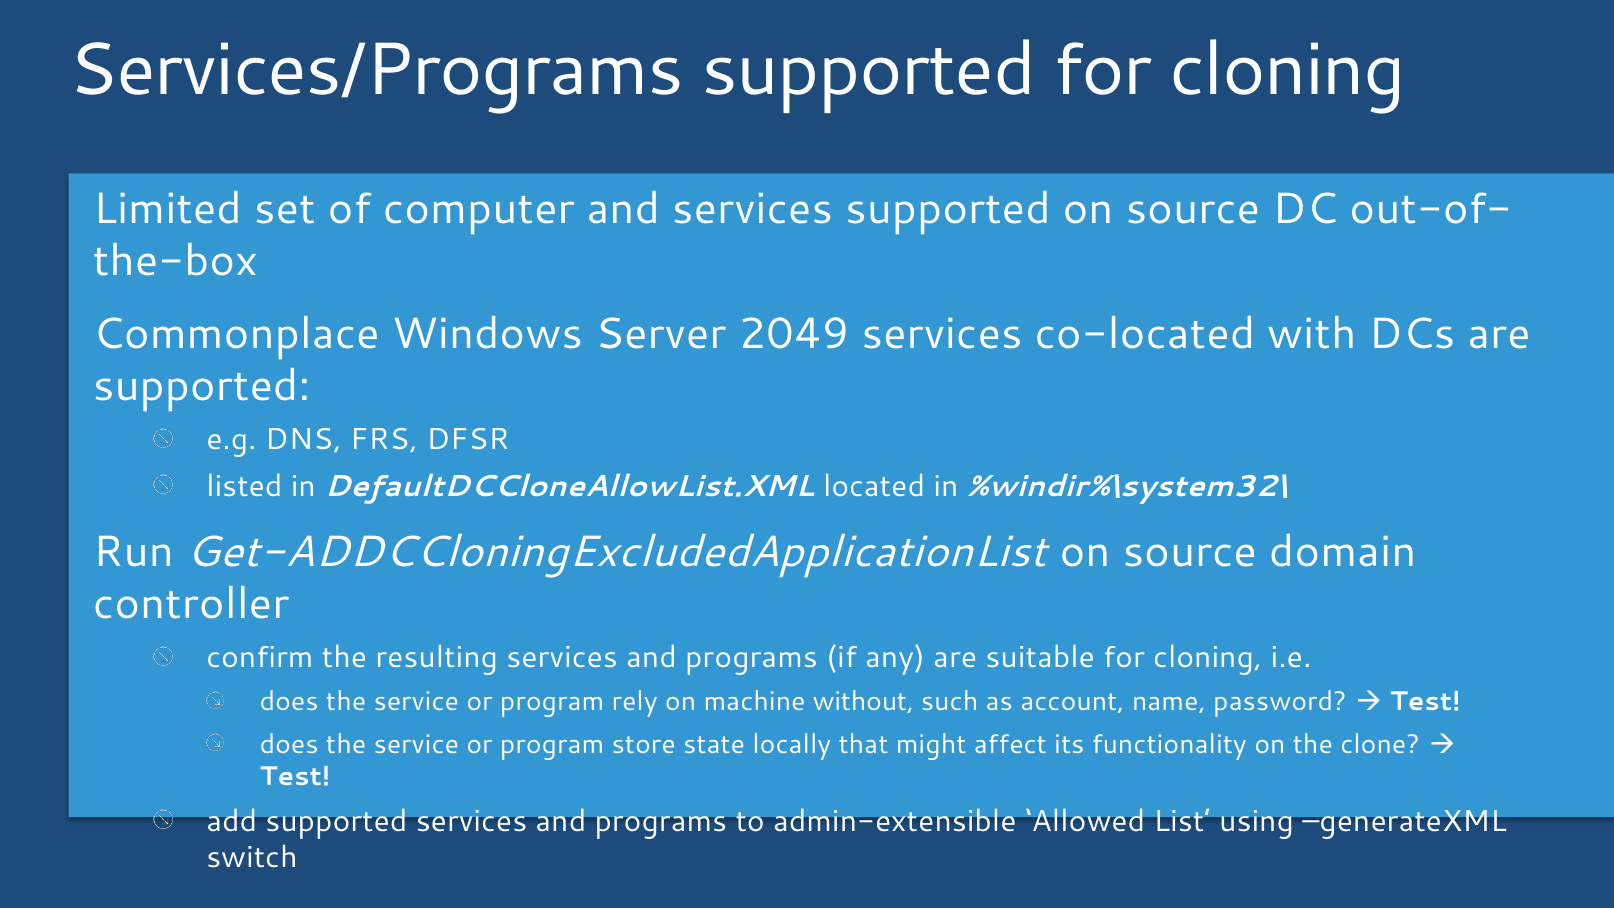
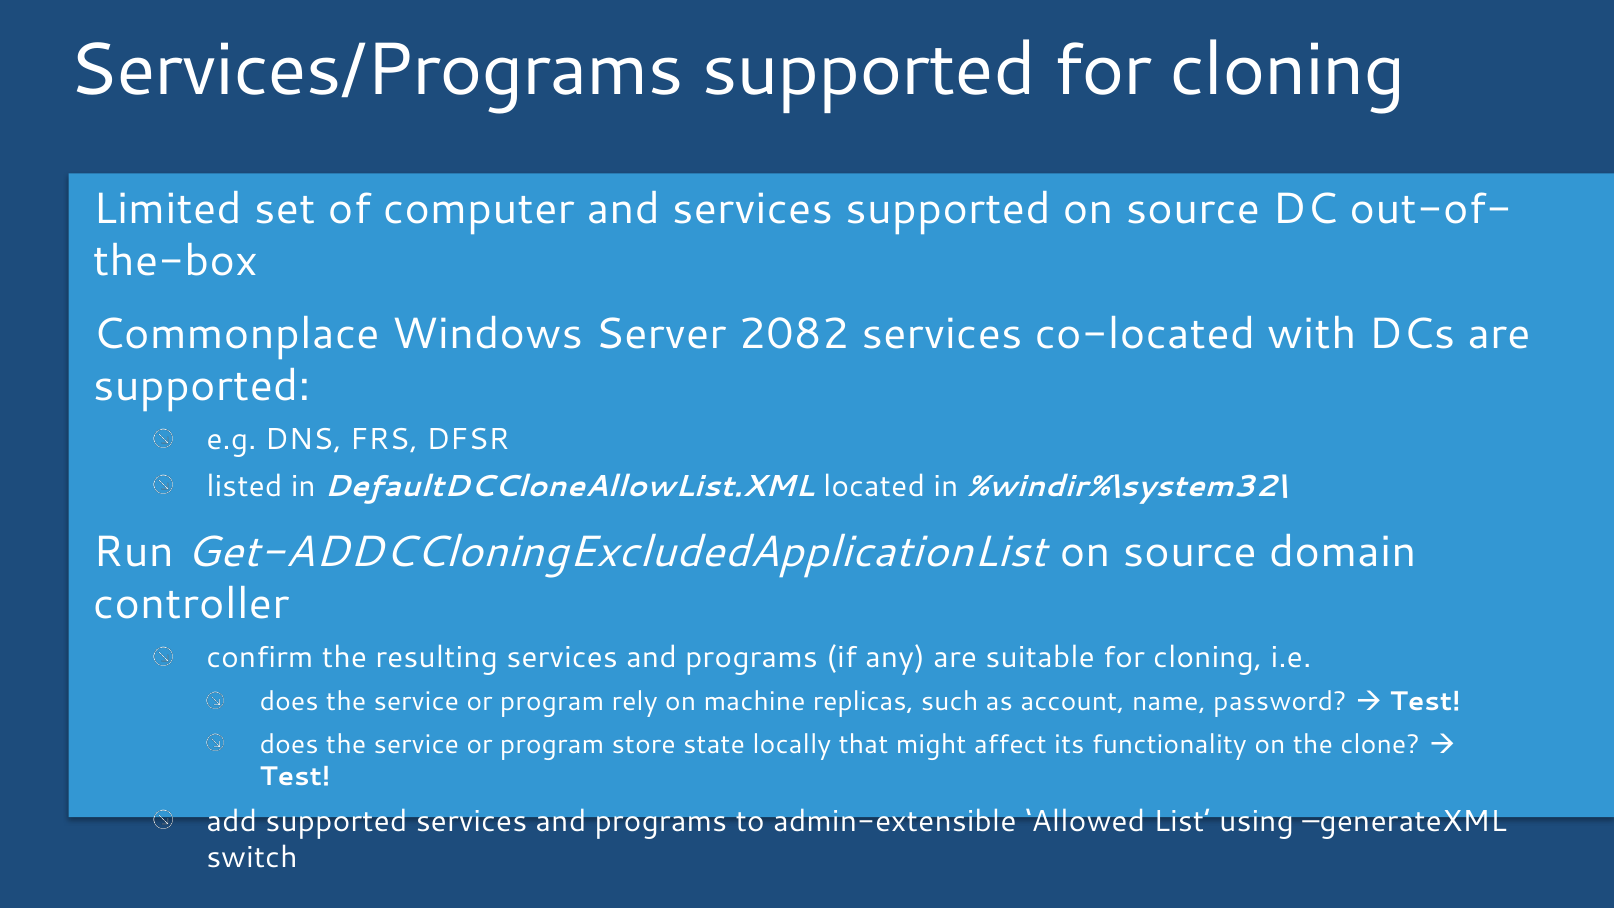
2049: 2049 -> 2082 (794, 334)
without: without -> replicas (863, 702)
